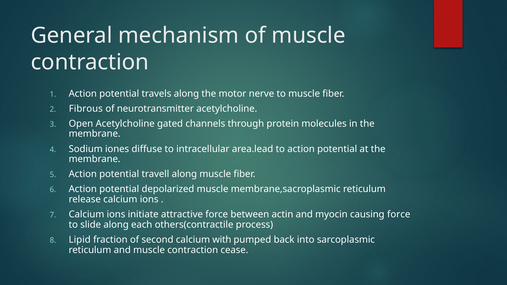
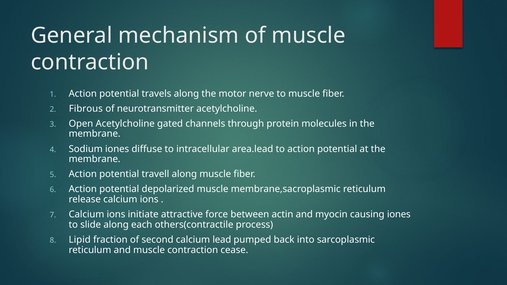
causing force: force -> iones (399, 215)
with: with -> lead (222, 240)
